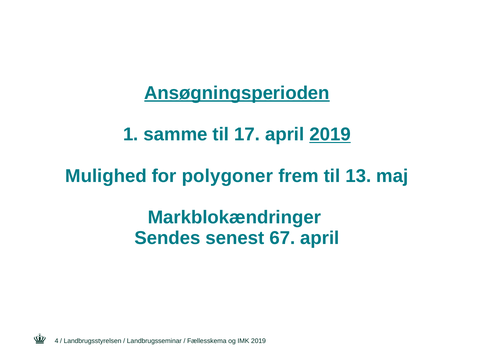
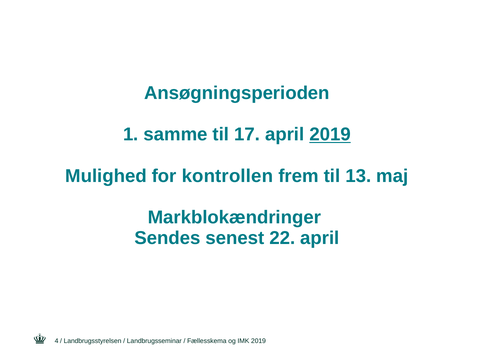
Ansøgningsperioden underline: present -> none (237, 93)
polygoner: polygoner -> kontrollen (227, 176)
67: 67 -> 22 (282, 238)
